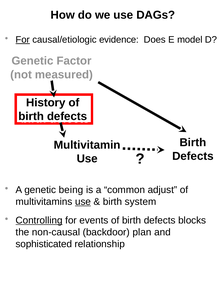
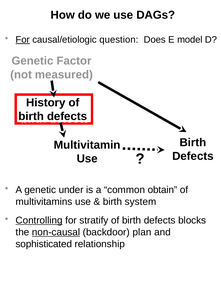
evidence: evidence -> question (119, 40)
being: being -> under (71, 190)
adjust: adjust -> obtain (162, 190)
use underline: present -> none (83, 201)
events: events -> stratify (94, 220)
non-causal underline: none -> present (56, 232)
